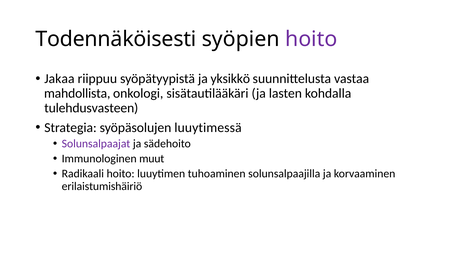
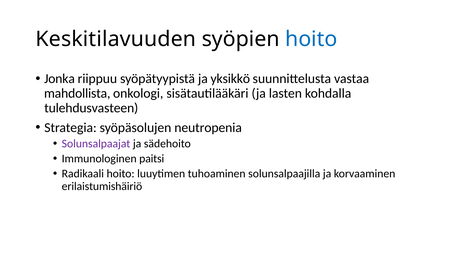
Todennäköisesti: Todennäköisesti -> Keskitilavuuden (116, 39)
hoito colour: purple -> blue (311, 39)
Jakaa: Jakaa -> Jonka (59, 79)
luuytimessä: luuytimessä -> neutropenia (208, 128)
muut: muut -> paitsi (152, 159)
